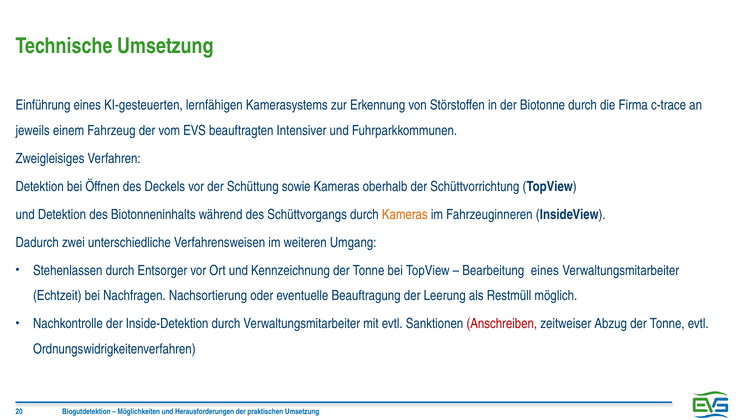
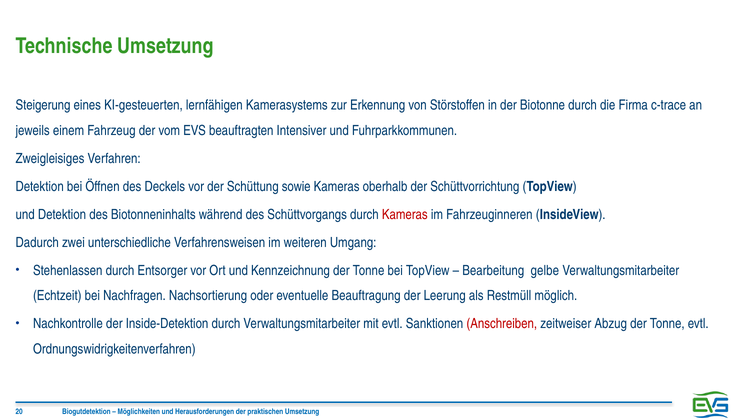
Einführung: Einführung -> Steigerung (43, 105)
Kameras colour: orange -> red (405, 215)
Bearbeitung eines: eines -> gelbe (545, 271)
